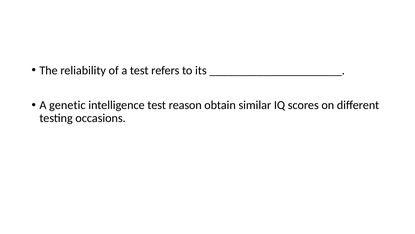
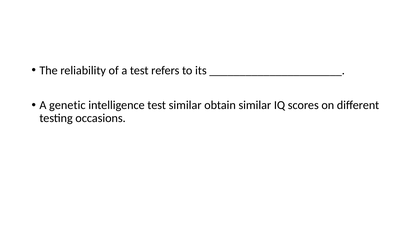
test reason: reason -> similar (185, 105)
